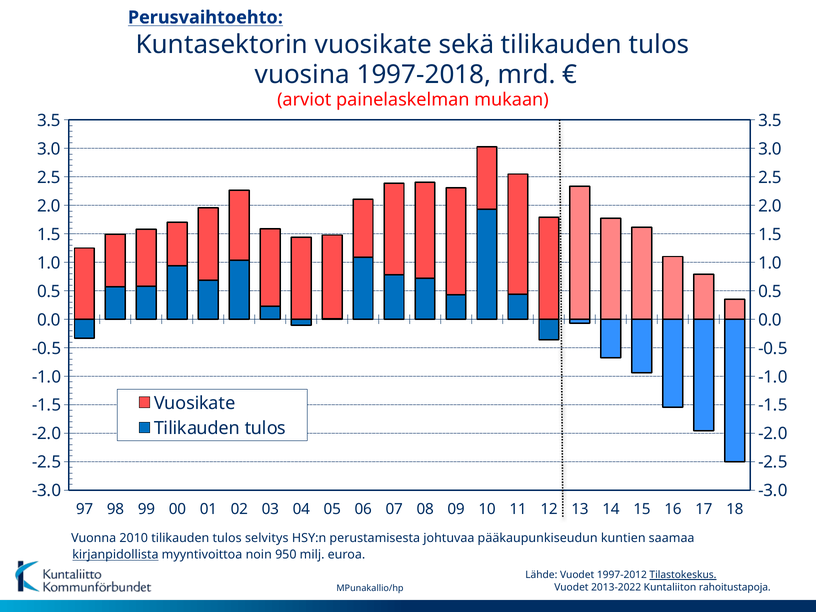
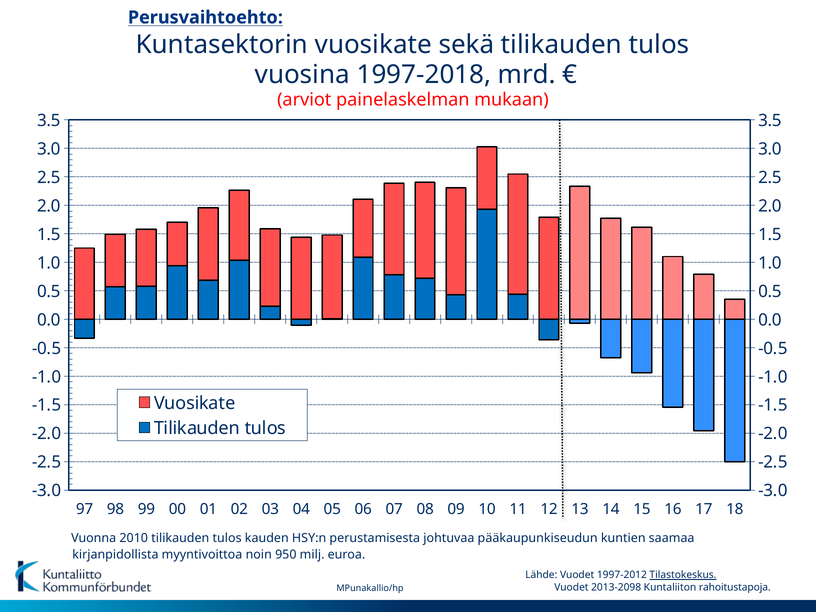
selvitys: selvitys -> kauden (267, 538)
kirjanpidollista underline: present -> none (115, 555)
2013-2022: 2013-2022 -> 2013-2098 (616, 587)
